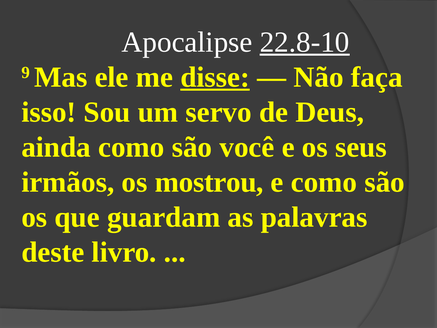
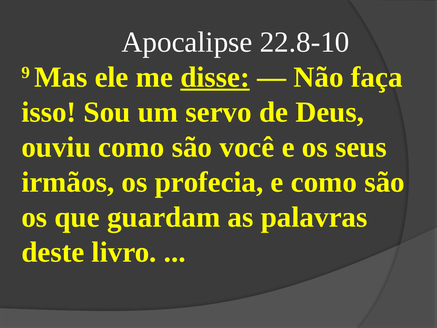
22.8-10 underline: present -> none (305, 42)
ainda: ainda -> ouviu (56, 147)
mostrou: mostrou -> profecia (209, 182)
